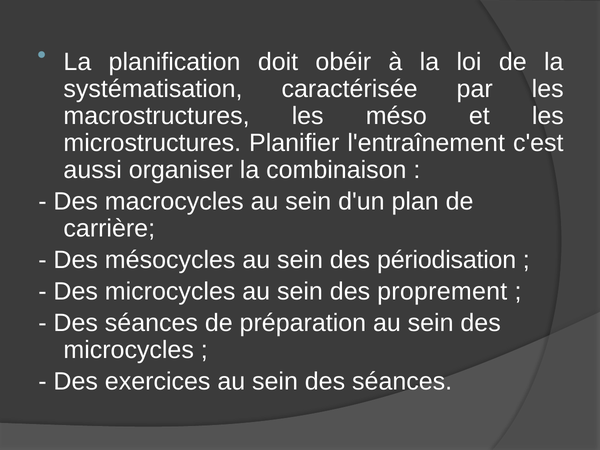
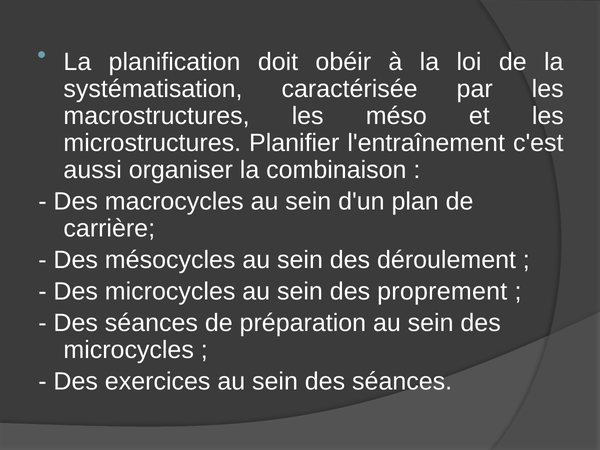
périodisation: périodisation -> déroulement (447, 260)
